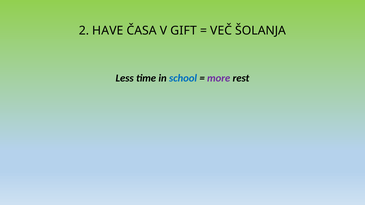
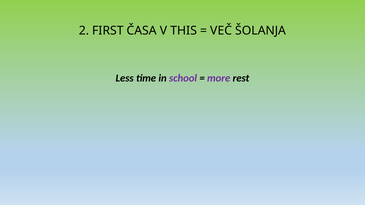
HAVE: HAVE -> FIRST (108, 31)
GIFT: GIFT -> THIS (184, 31)
school colour: blue -> purple (183, 78)
